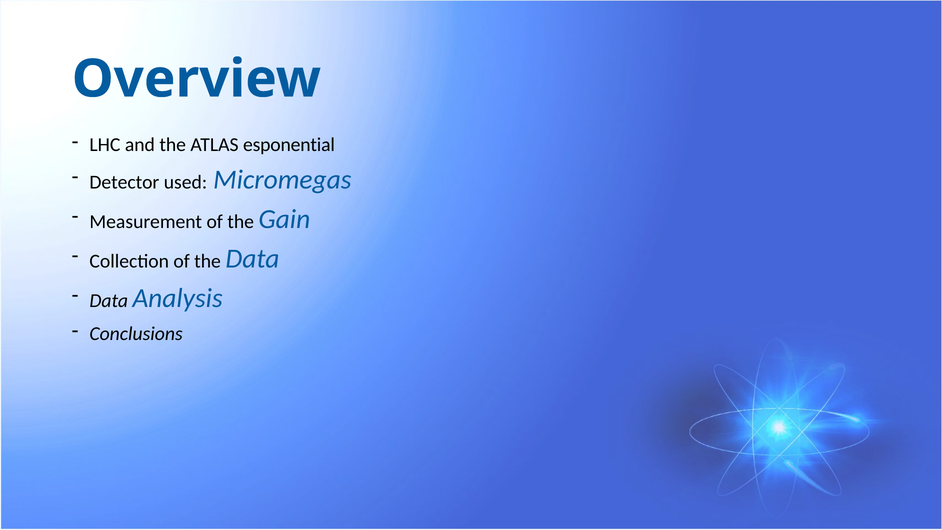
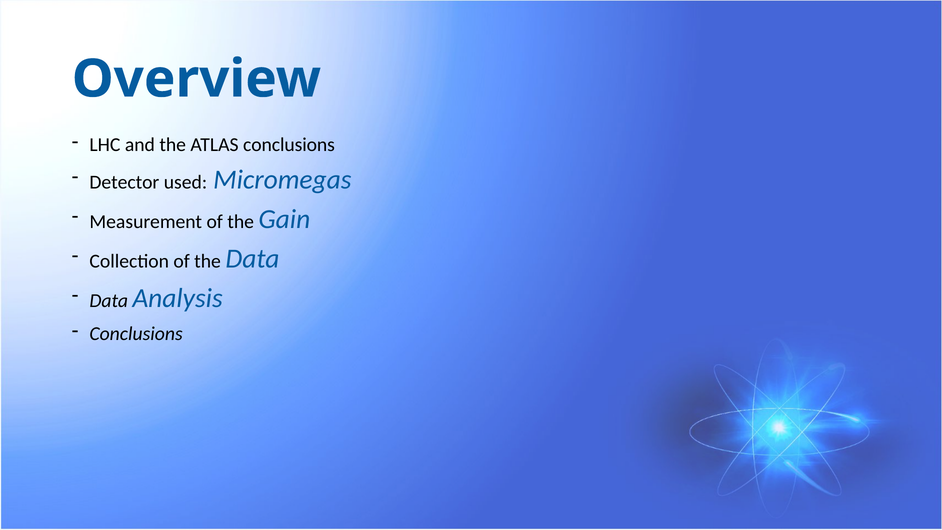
ATLAS esponential: esponential -> conclusions (289, 145)
